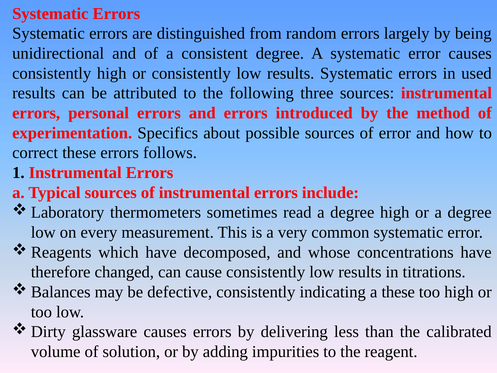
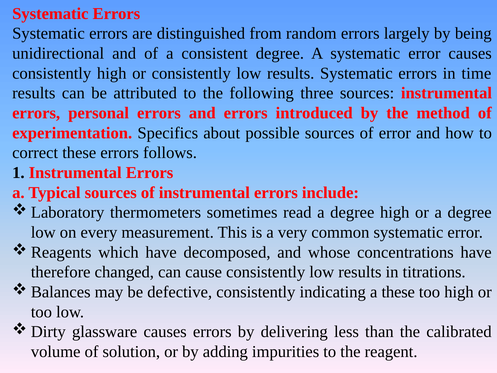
used: used -> time (476, 73)
